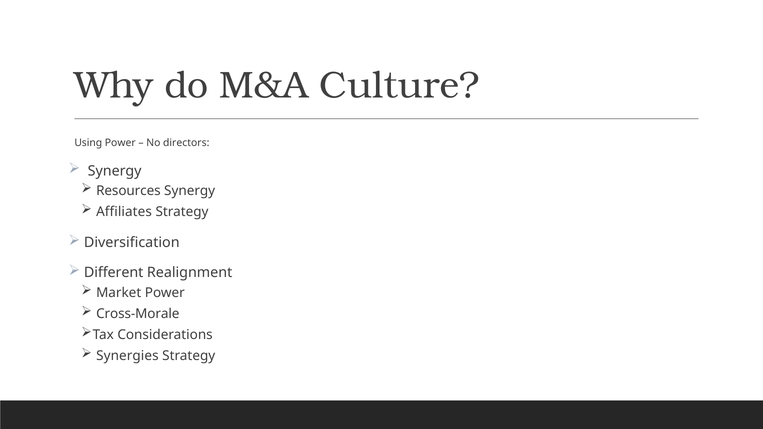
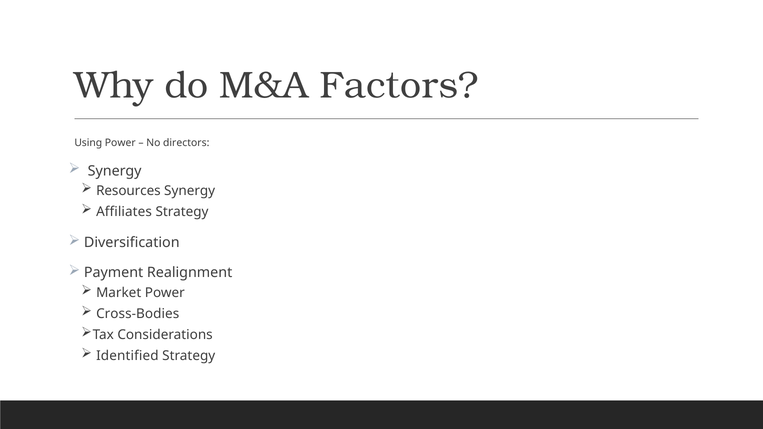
Culture: Culture -> Factors (399, 85)
Different: Different -> Payment (114, 273)
Cross-Morale: Cross-Morale -> Cross-Bodies (138, 314)
Synergies: Synergies -> Identified (127, 356)
